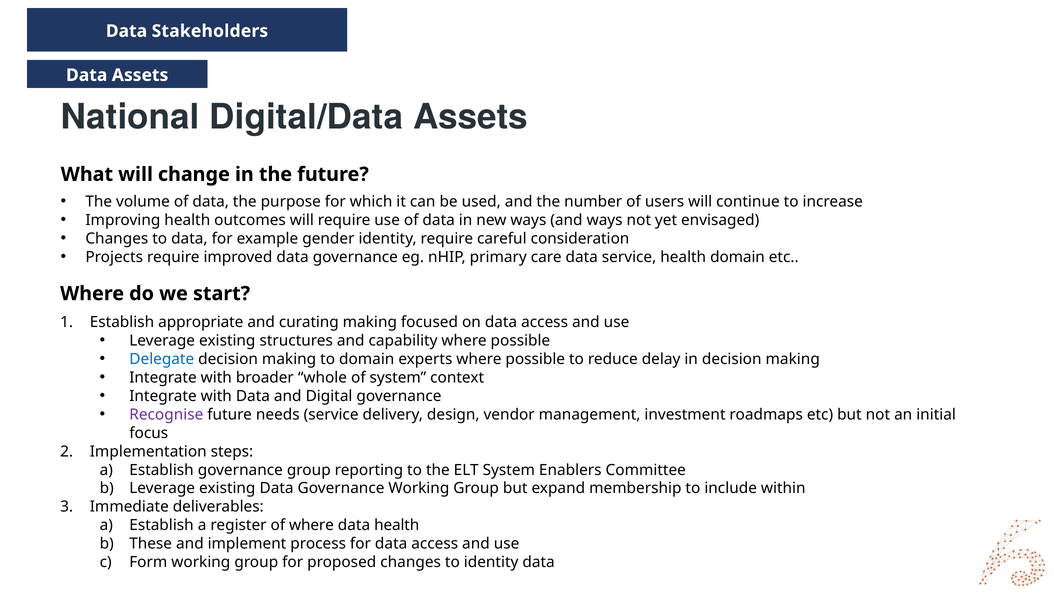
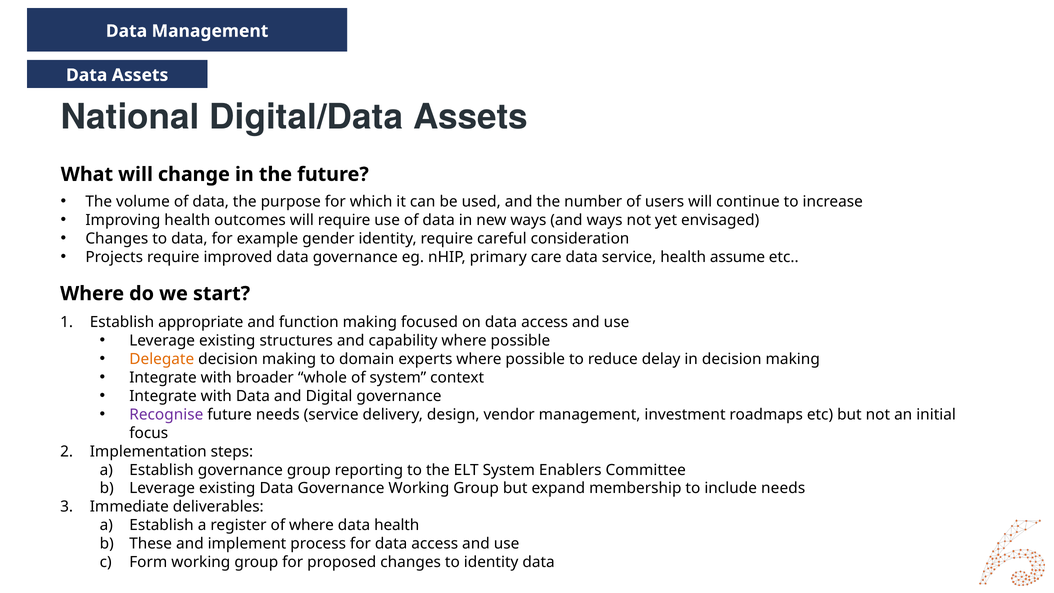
Data Stakeholders: Stakeholders -> Management (210, 31)
health domain: domain -> assume (738, 257)
curating: curating -> function (309, 322)
Delegate colour: blue -> orange (162, 359)
include within: within -> needs (783, 488)
